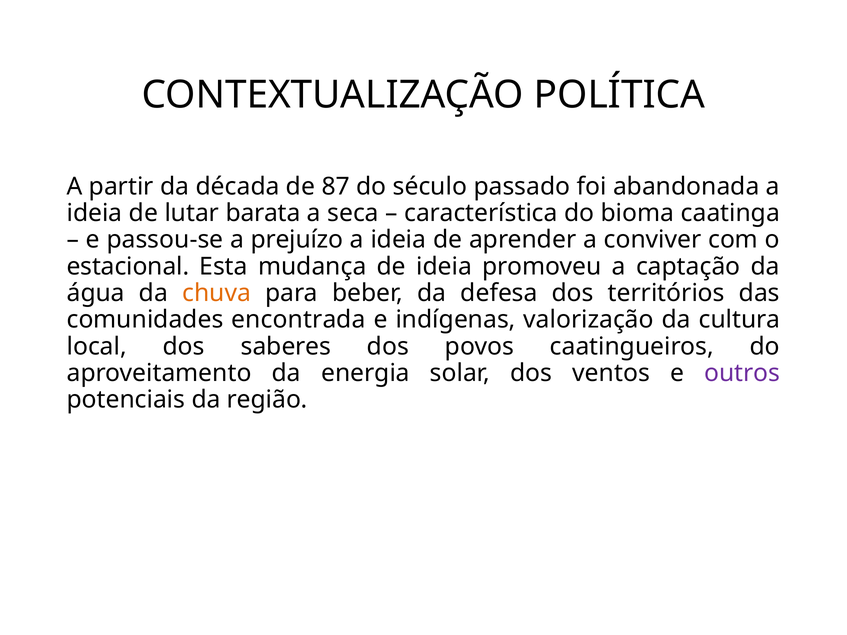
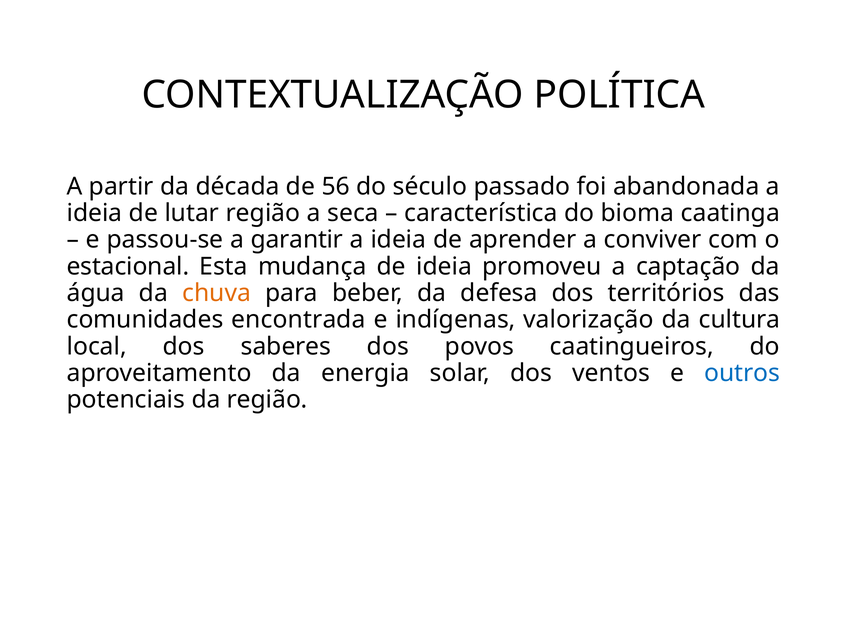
87: 87 -> 56 (336, 187)
lutar barata: barata -> região (263, 213)
prejuízo: prejuízo -> garantir (297, 240)
outros colour: purple -> blue (742, 373)
